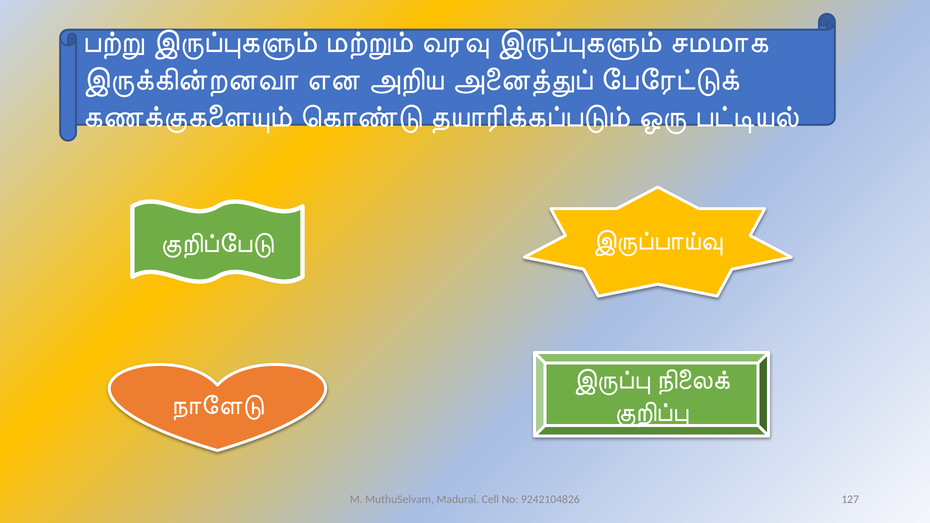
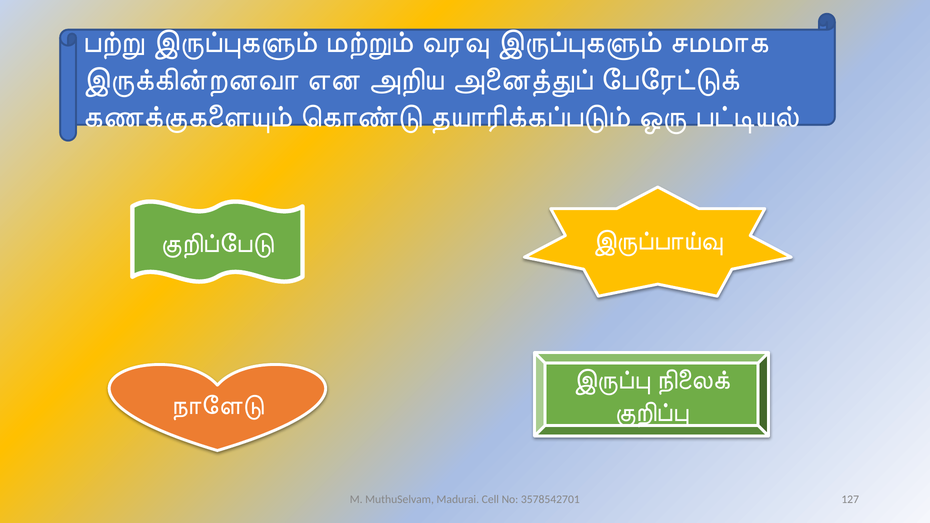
9242104826: 9242104826 -> 3578542701 (550, 499)
